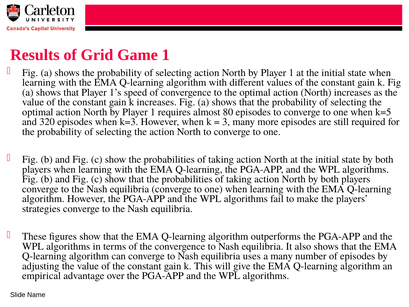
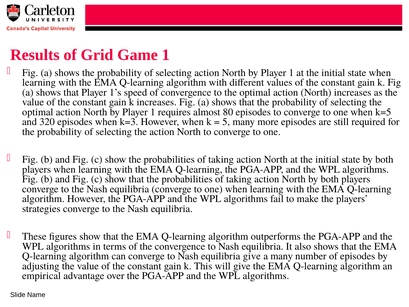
3: 3 -> 5 (226, 122)
equilibria uses: uses -> give (252, 256)
